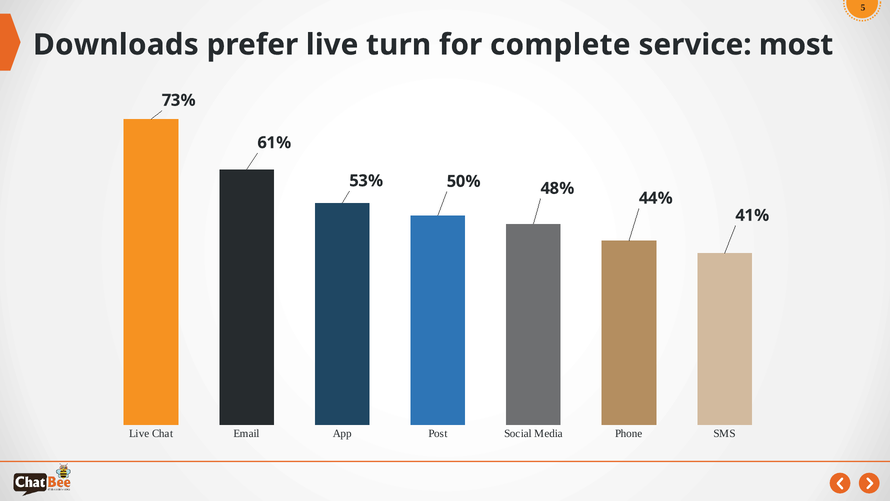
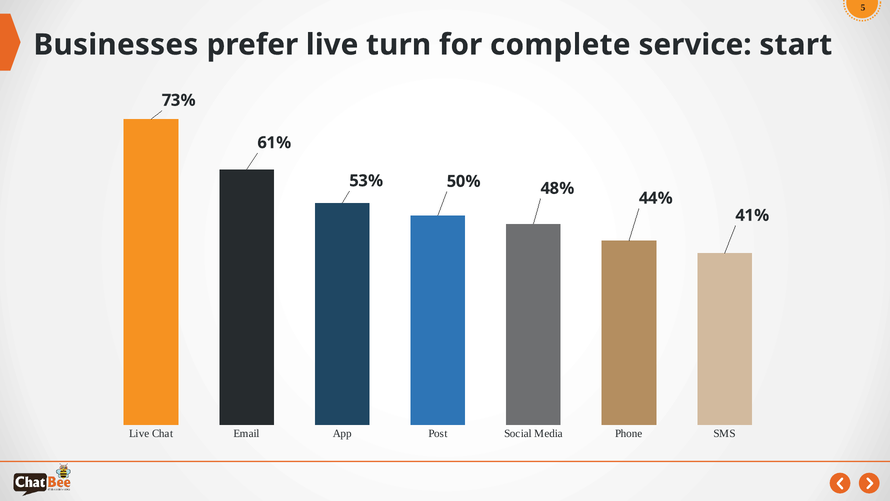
Downloads: Downloads -> Businesses (116, 45)
most: most -> start (796, 45)
